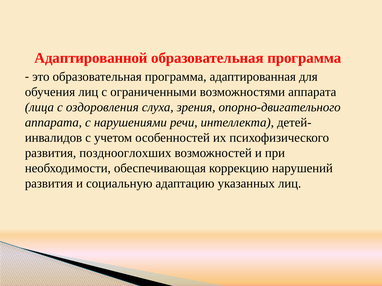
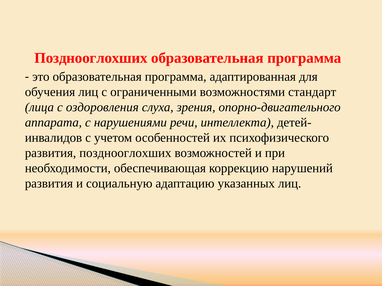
Адаптированной: Адаптированной -> Позднооглохших (91, 58)
возможностями аппарата: аппарата -> стандарт (312, 92)
